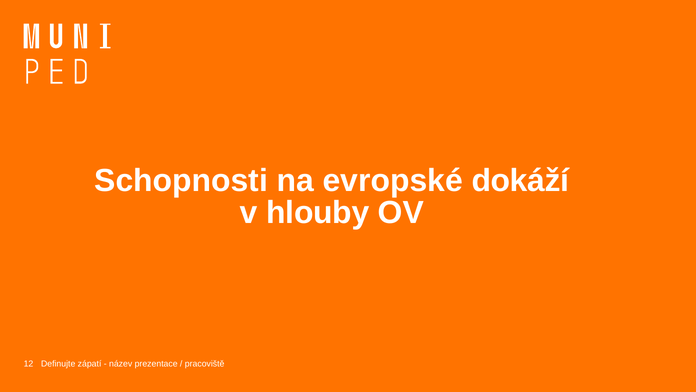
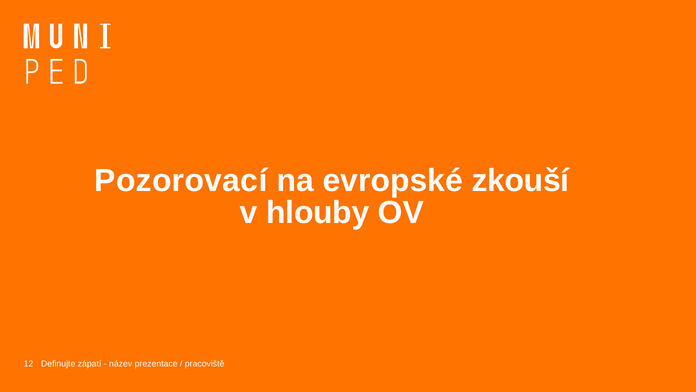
Schopnosti: Schopnosti -> Pozorovací (181, 181)
dokáží: dokáží -> zkouší (520, 181)
